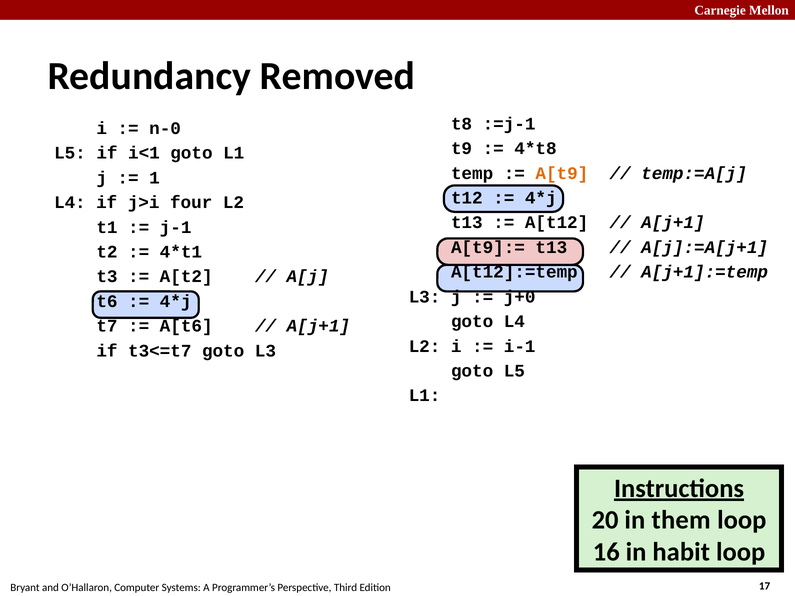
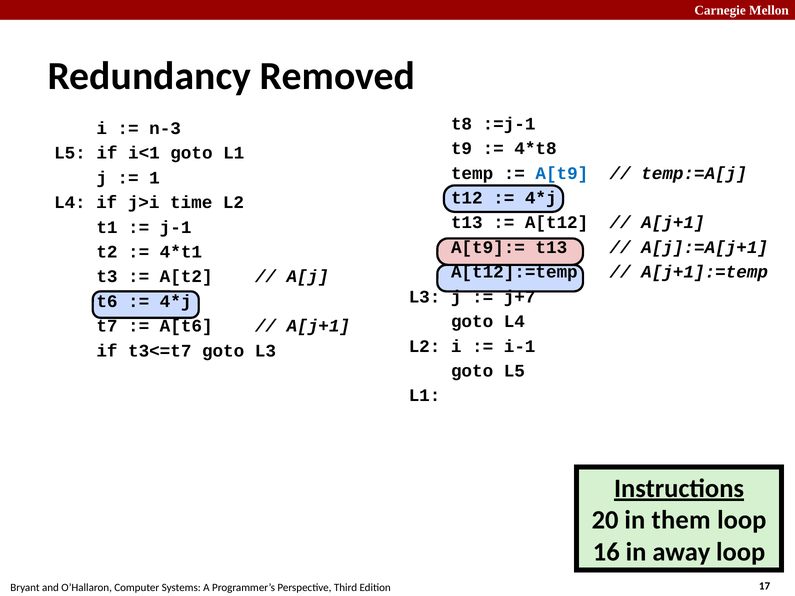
n-0: n-0 -> n-3 (165, 128)
A[t9 colour: orange -> blue (562, 173)
four: four -> time (191, 203)
j+0: j+0 -> j+7 (520, 297)
habit: habit -> away (681, 552)
